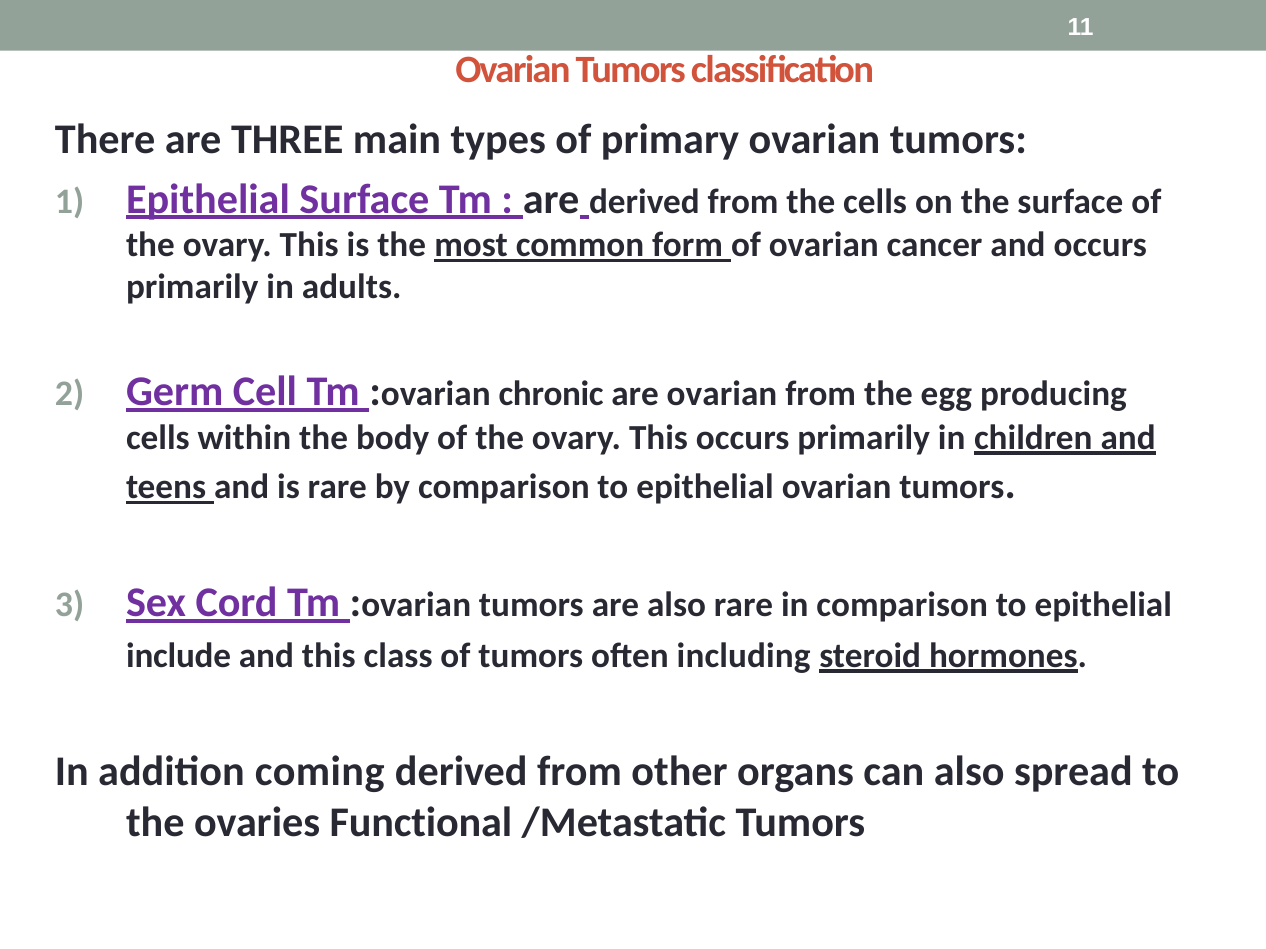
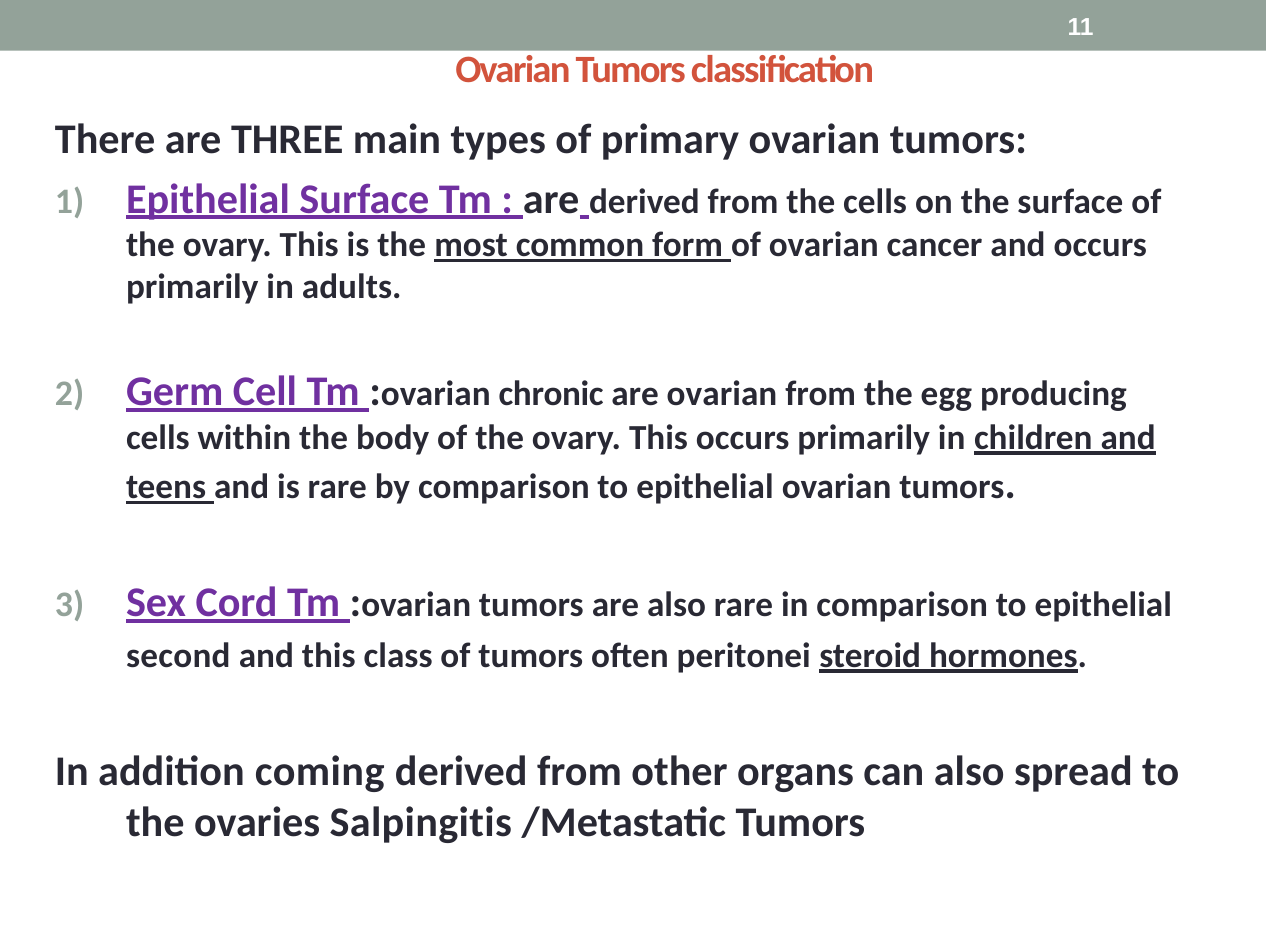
include: include -> second (178, 656)
including: including -> peritonei (744, 656)
Functional: Functional -> Salpingitis (421, 823)
